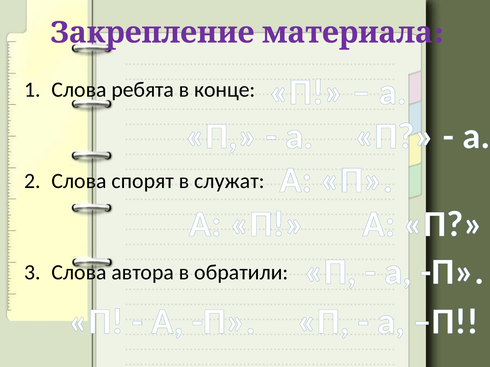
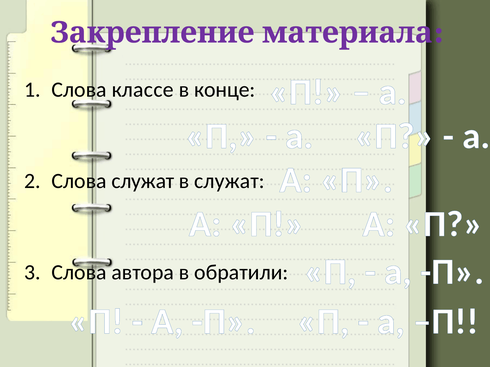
ребята: ребята -> классе (143, 90)
Слова спорят: спорят -> служат (143, 181)
